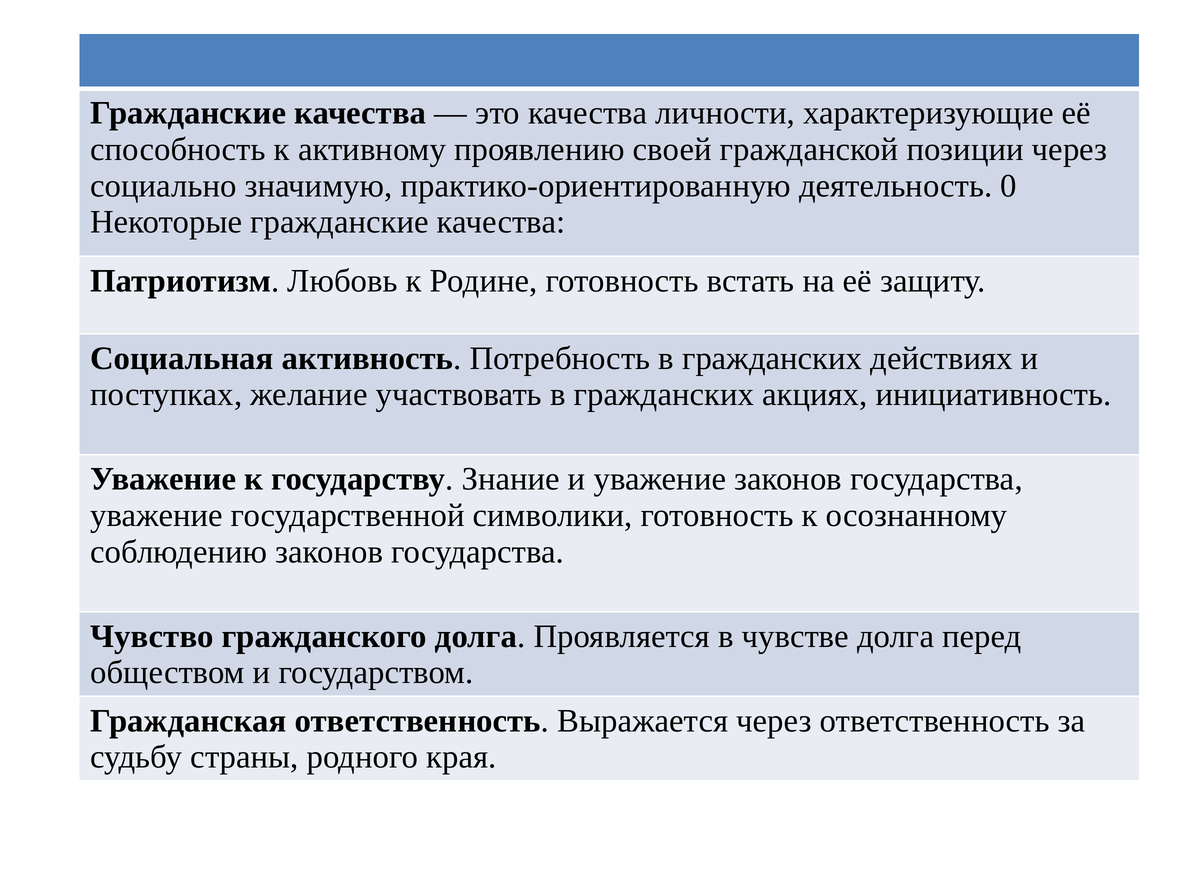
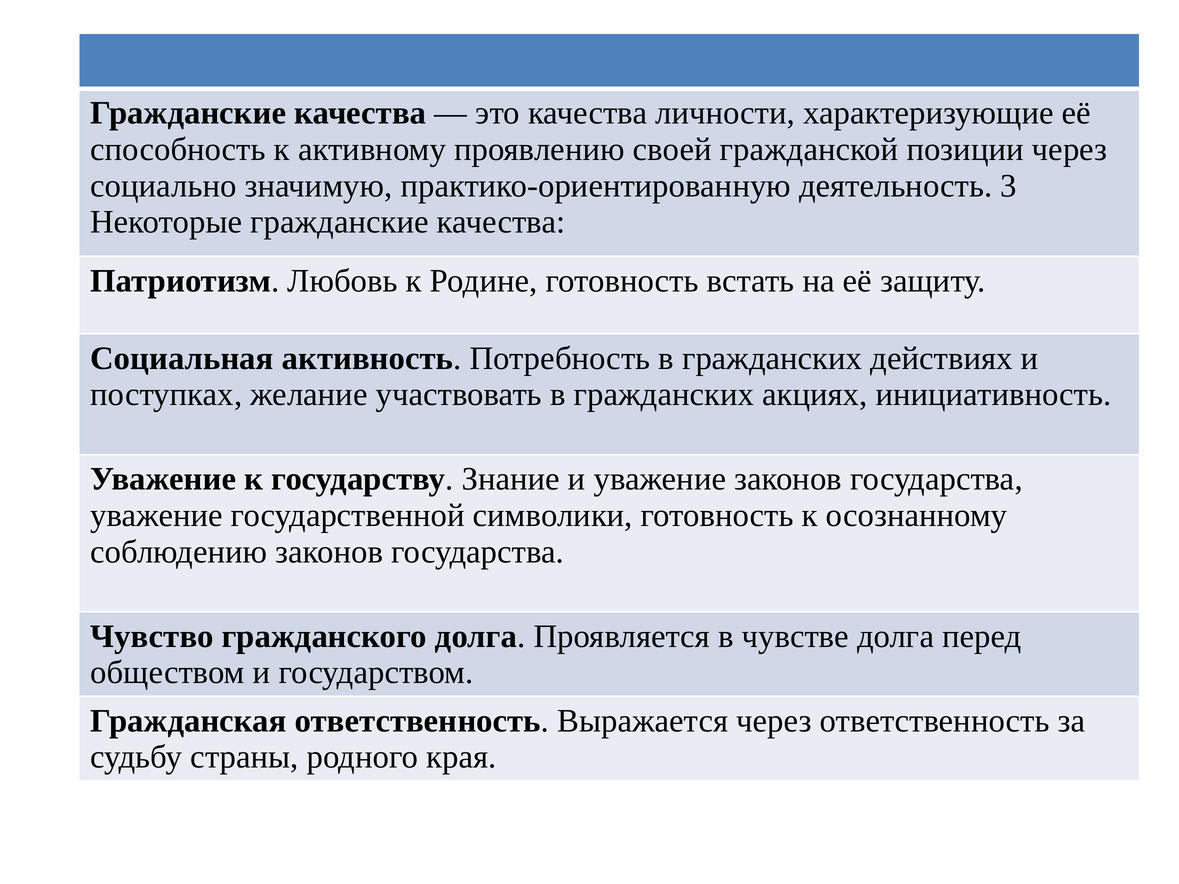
0: 0 -> 3 (1009, 186)
